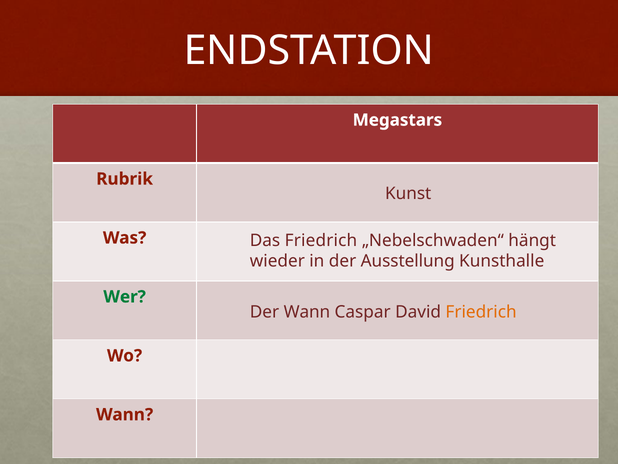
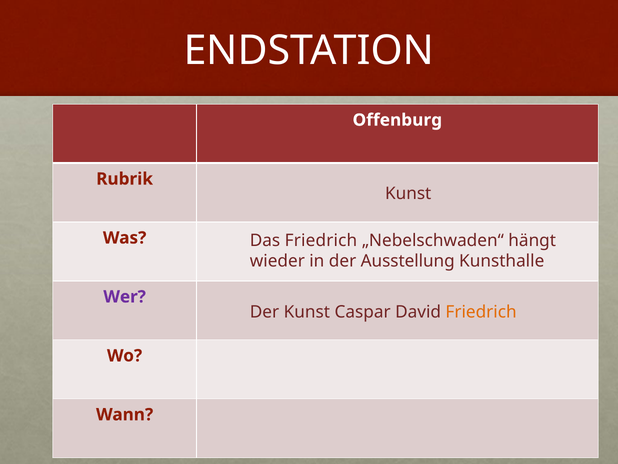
Megastars: Megastars -> Offenburg (397, 120)
Wer colour: green -> purple (125, 296)
Der Wann: Wann -> Kunst (307, 312)
